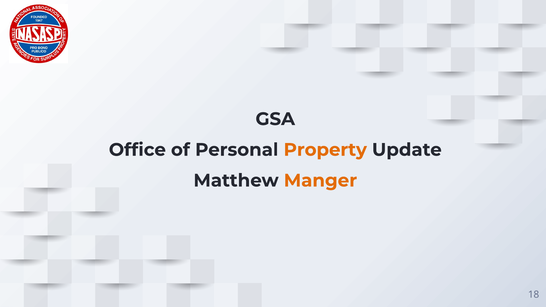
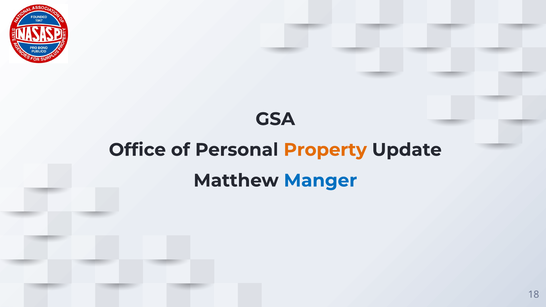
Manger colour: orange -> blue (320, 181)
